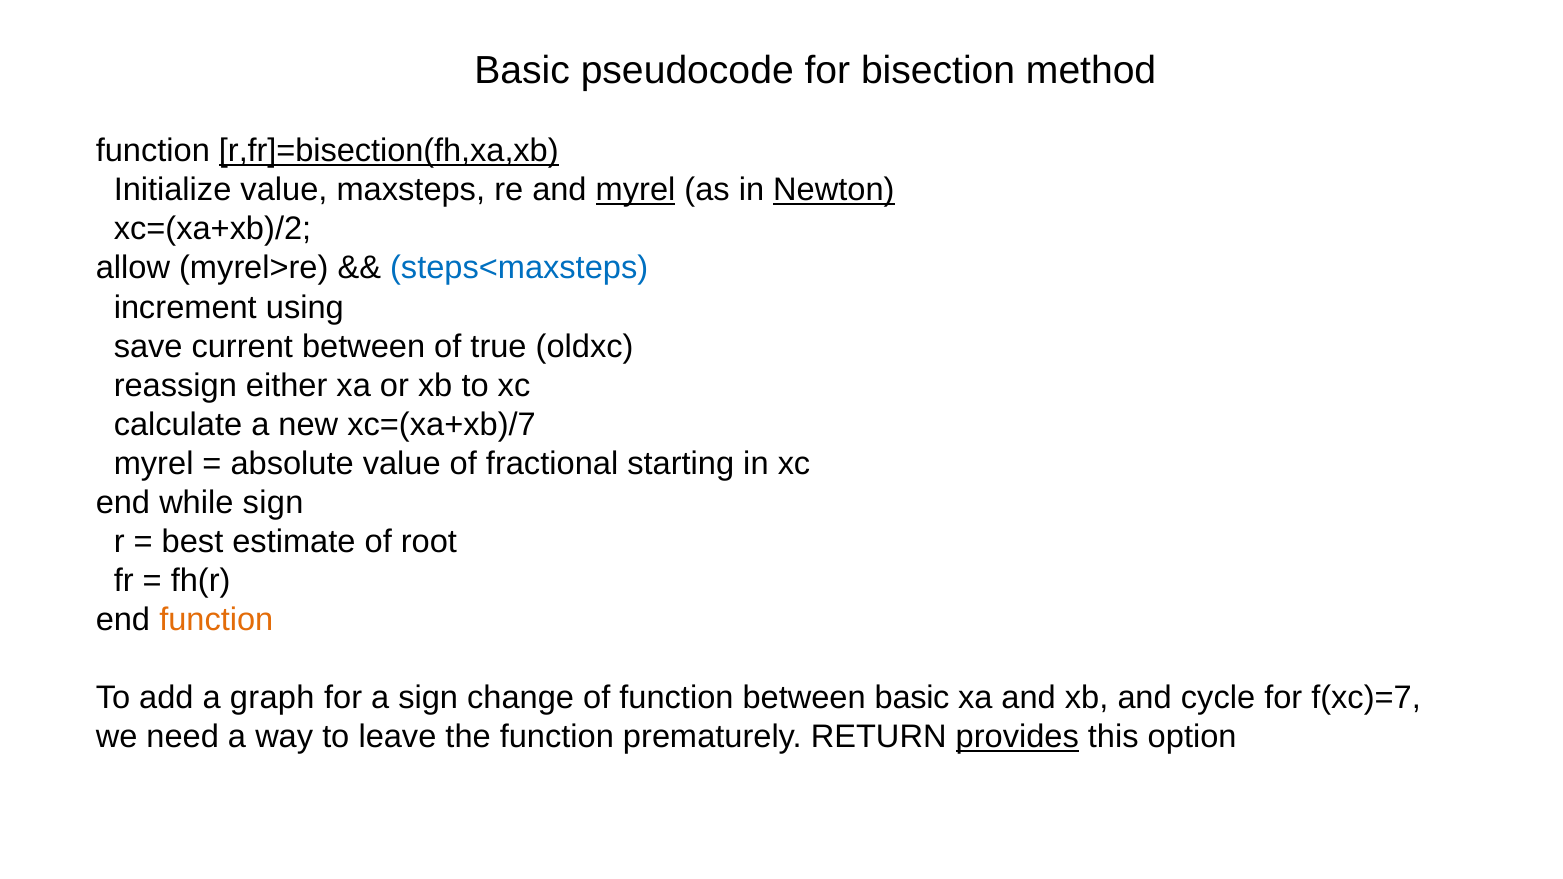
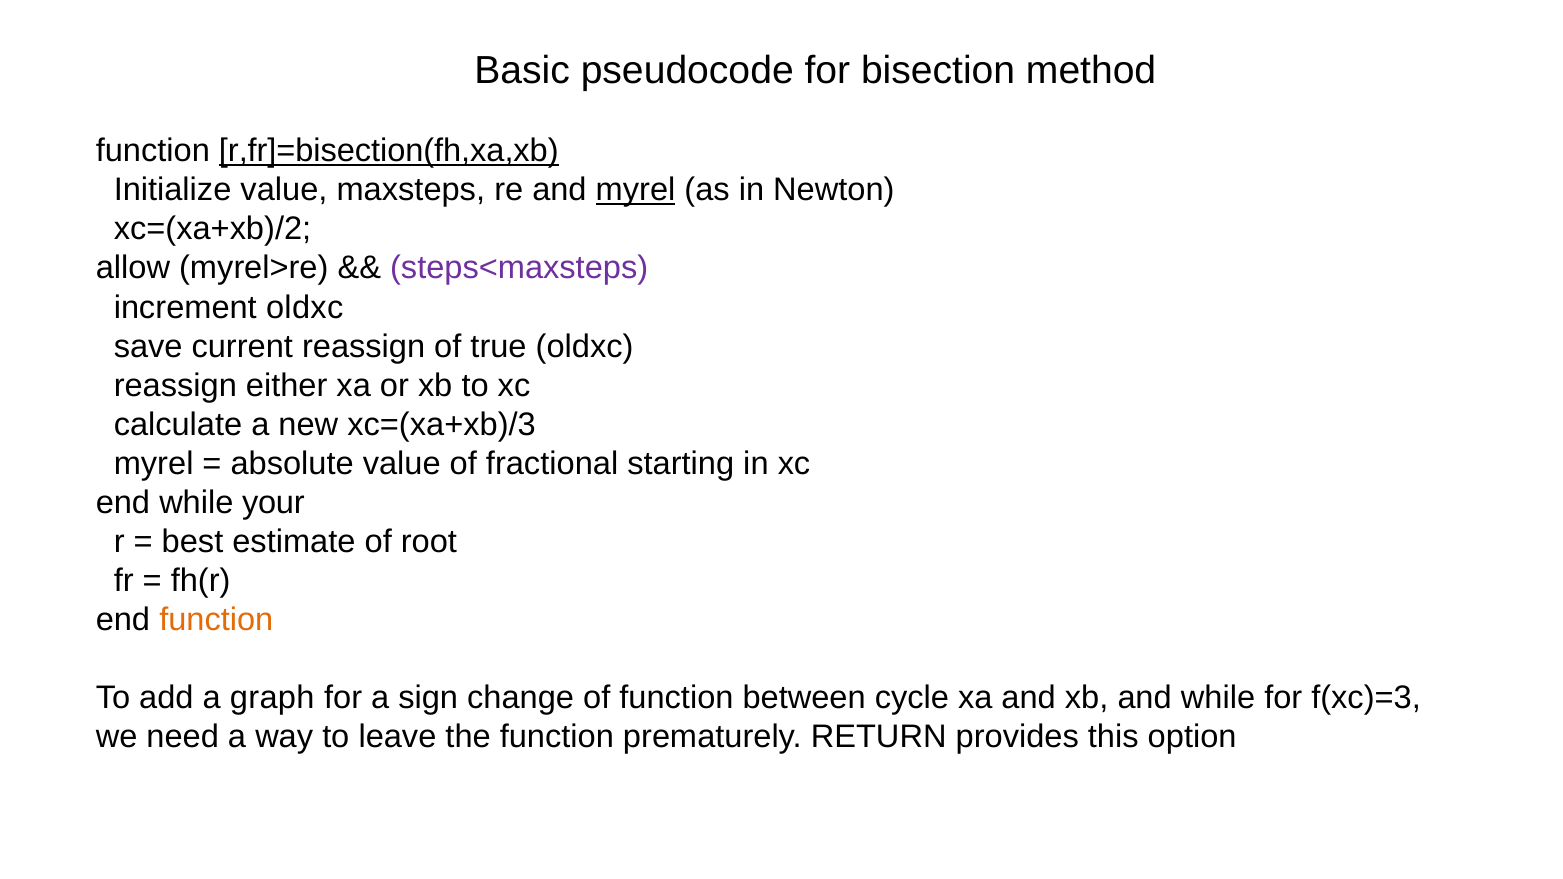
Newton underline: present -> none (834, 190)
steps<maxsteps colour: blue -> purple (519, 268)
increment using: using -> oldxc (305, 307)
current between: between -> reassign (364, 346)
xc=(xa+xb)/7: xc=(xa+xb)/7 -> xc=(xa+xb)/3 (442, 425)
while sign: sign -> your (273, 503)
between basic: basic -> cycle (912, 698)
and cycle: cycle -> while (1218, 698)
f(xc)=7: f(xc)=7 -> f(xc)=3 (1366, 698)
provides underline: present -> none (1017, 737)
